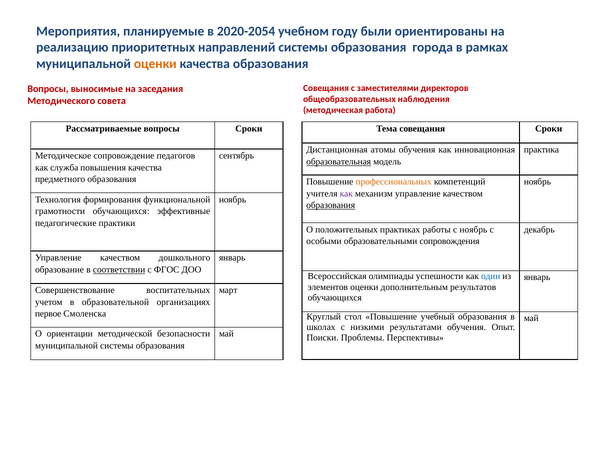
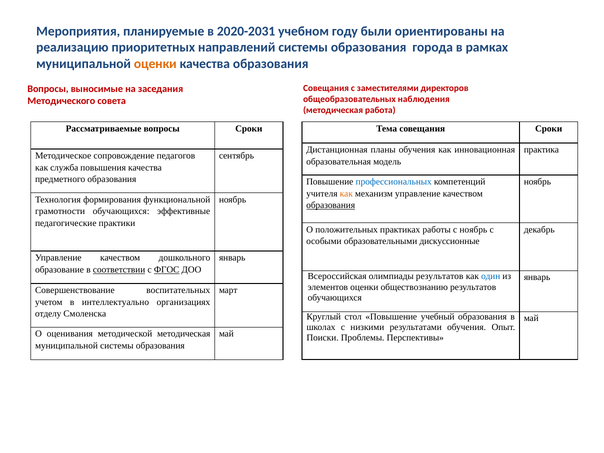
2020-2054: 2020-2054 -> 2020-2031 (246, 31)
атомы: атомы -> планы (383, 150)
образовательная underline: present -> none (339, 162)
профессиональных colour: orange -> blue (394, 182)
как colour: purple -> orange (346, 193)
сопровождения: сопровождения -> дискуссионные (450, 241)
ФГОС underline: none -> present (167, 270)
олимпиады успешности: успешности -> результатов (440, 276)
дополнительным: дополнительным -> обществознанию (414, 287)
образовательной: образовательной -> интеллектуально (115, 302)
первое: первое -> отделу (48, 314)
ориентации: ориентации -> оценивания (70, 334)
методической безопасности: безопасности -> методическая (184, 334)
